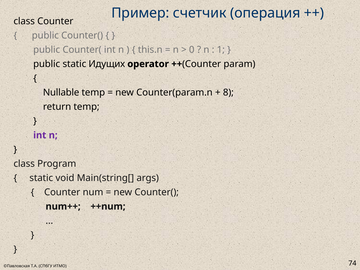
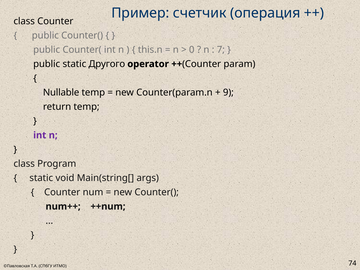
1: 1 -> 7 (221, 50)
Идущих: Идущих -> Другого (107, 64)
8: 8 -> 9 (228, 92)
